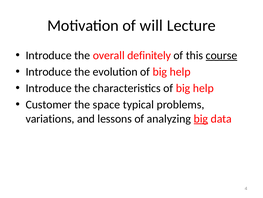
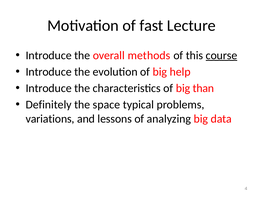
will: will -> fast (151, 25)
definitely: definitely -> methods (149, 55)
characteristics of big help: help -> than (203, 88)
Customer: Customer -> Definitely (49, 104)
big underline: present -> none (201, 118)
